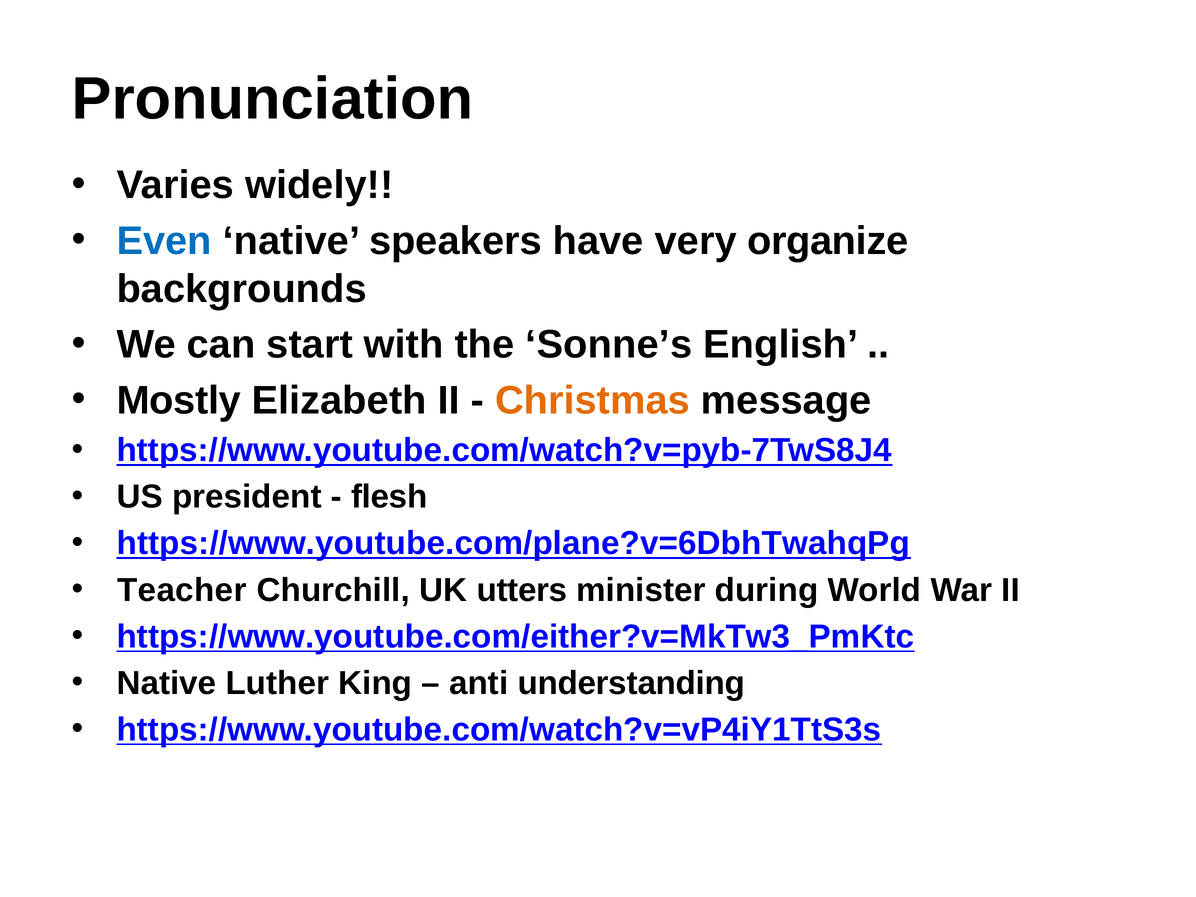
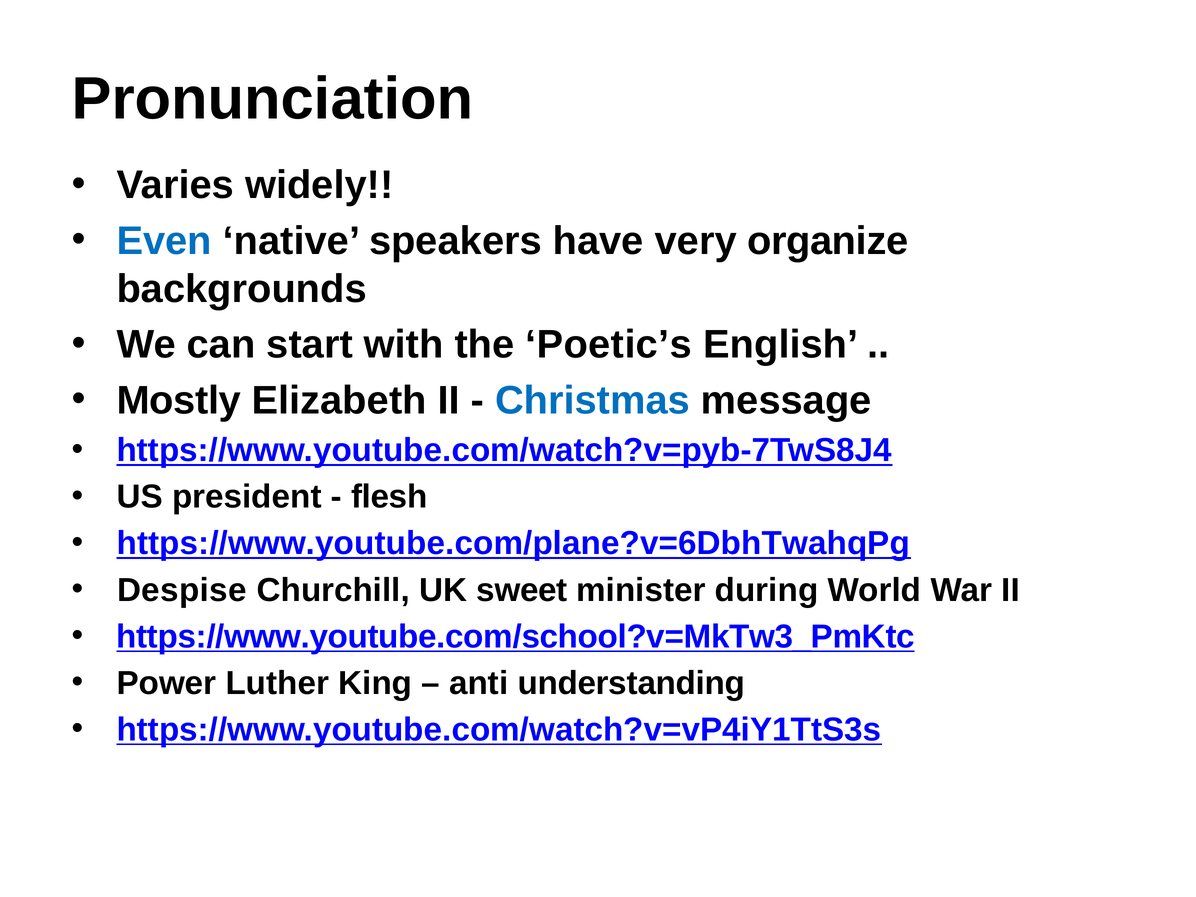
Sonne’s: Sonne’s -> Poetic’s (609, 345)
Christmas colour: orange -> blue (593, 400)
Teacher: Teacher -> Despise (182, 590)
utters: utters -> sweet (522, 590)
https://www.youtube.com/either?v=MkTw3_PmKtc: https://www.youtube.com/either?v=MkTw3_PmKtc -> https://www.youtube.com/school?v=MkTw3_PmKtc (516, 637)
Native: Native -> Power (166, 683)
